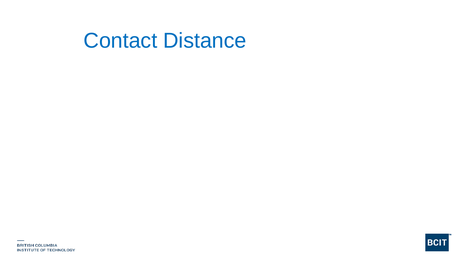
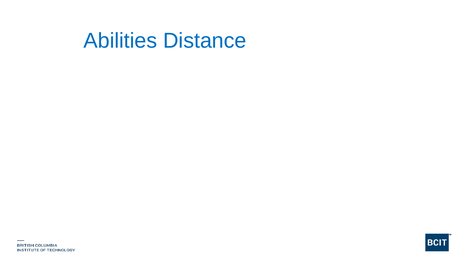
Contact: Contact -> Abilities (120, 41)
